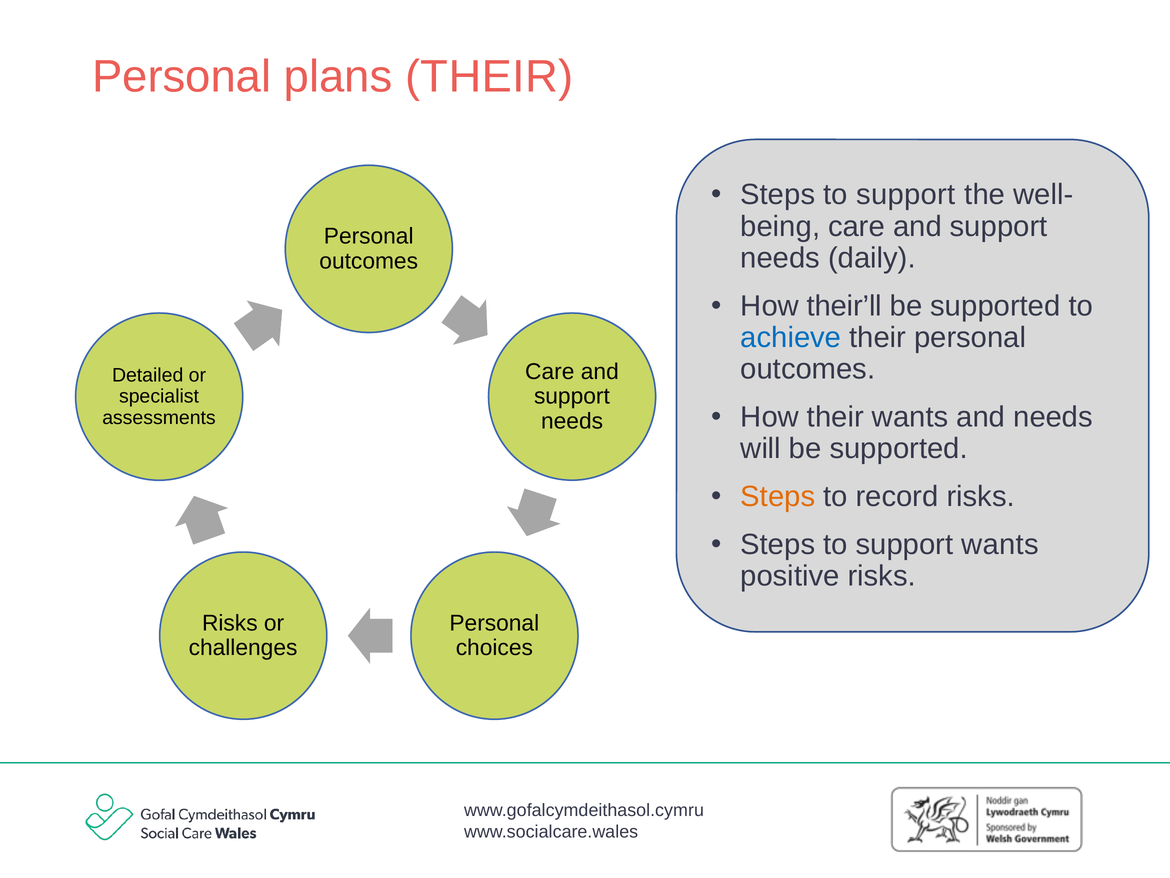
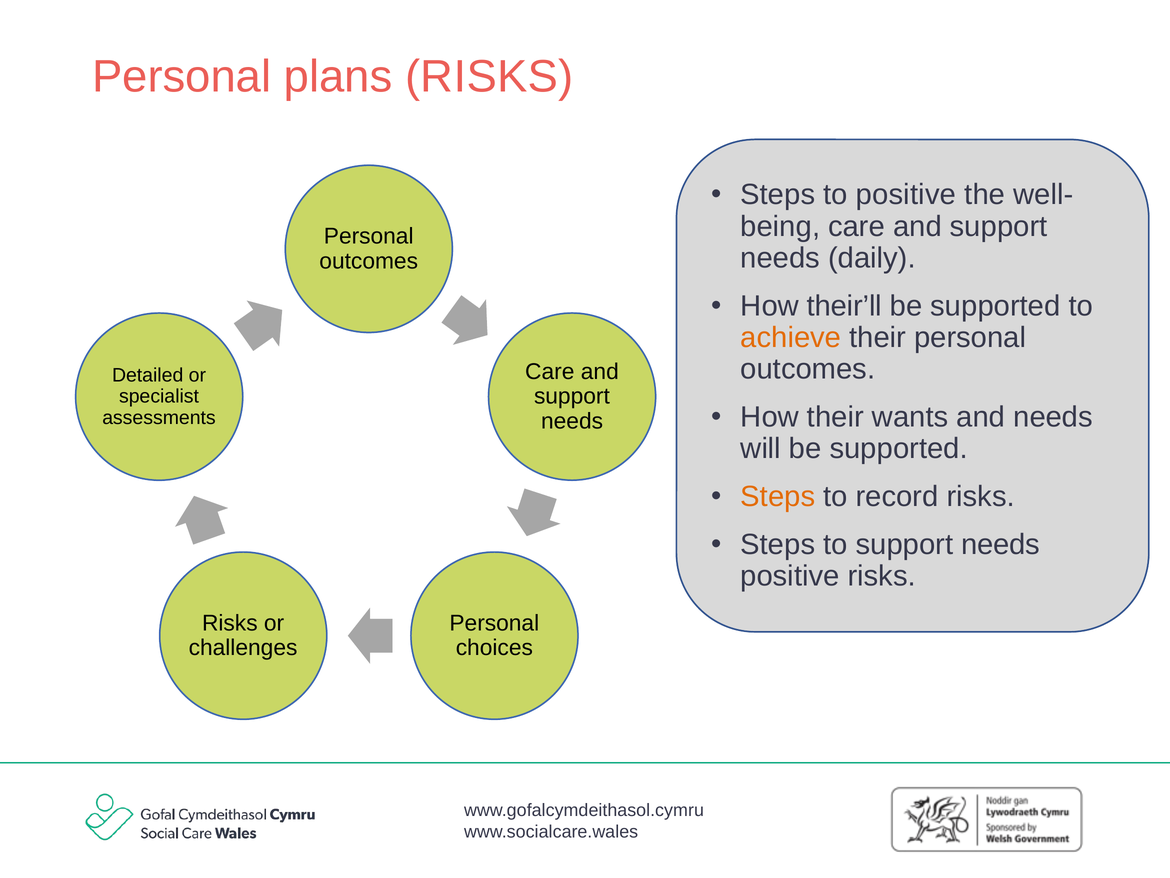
plans THEIR: THEIR -> RISKS (489, 77)
support: support -> positive (906, 195)
achieve colour: blue -> orange (791, 337)
to support wants: wants -> needs (1000, 544)
